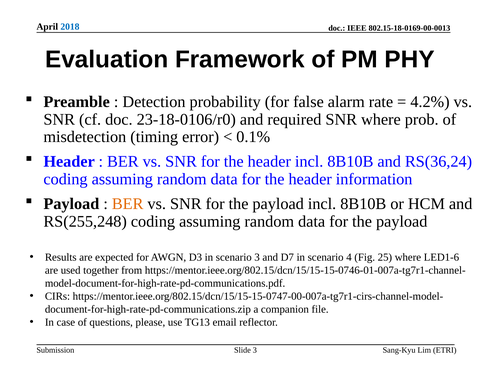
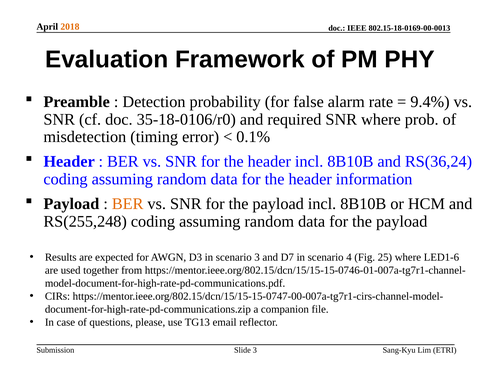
2018 colour: blue -> orange (70, 27)
4.2%: 4.2% -> 9.4% (430, 102)
23-18-0106/r0: 23-18-0106/r0 -> 35-18-0106/r0 (186, 119)
